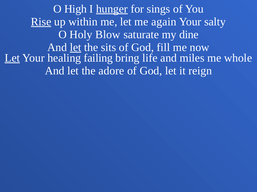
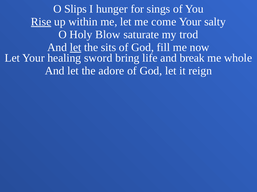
High: High -> Slips (75, 9)
hunger underline: present -> none (112, 9)
again: again -> come (164, 22)
dine: dine -> trod (189, 35)
Let underline: present -> none (12, 58)
failing: failing -> sword (98, 58)
miles: miles -> break (192, 58)
